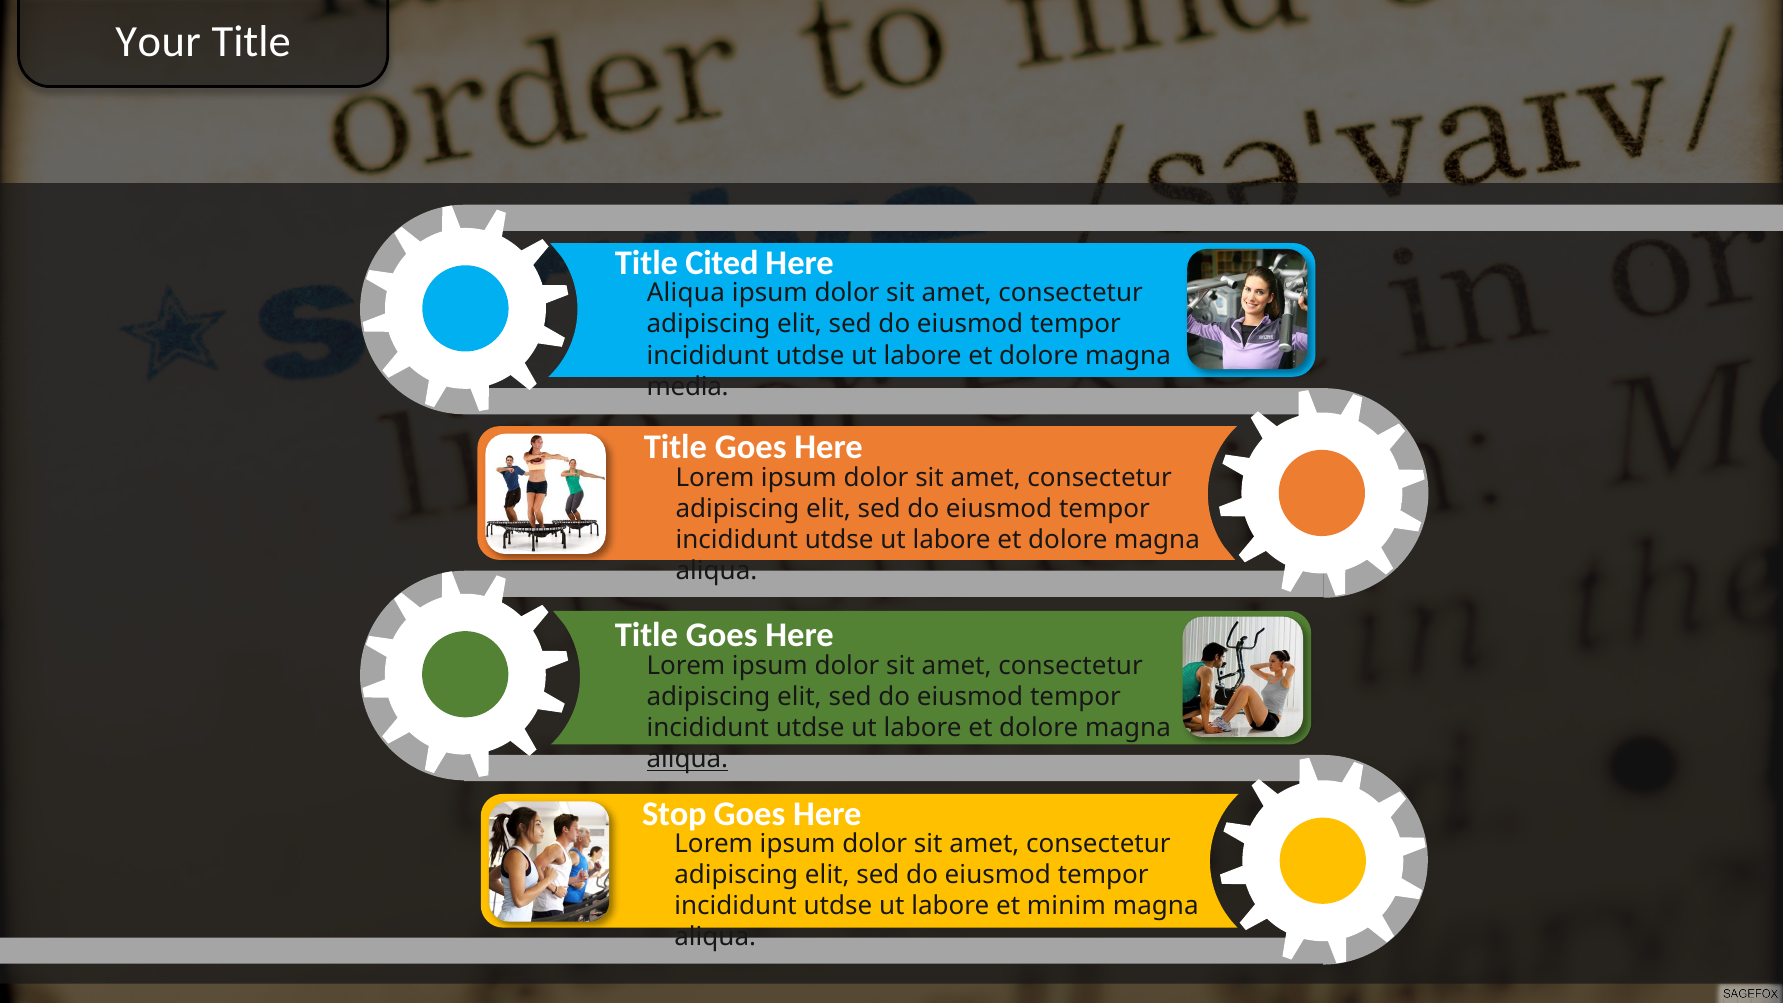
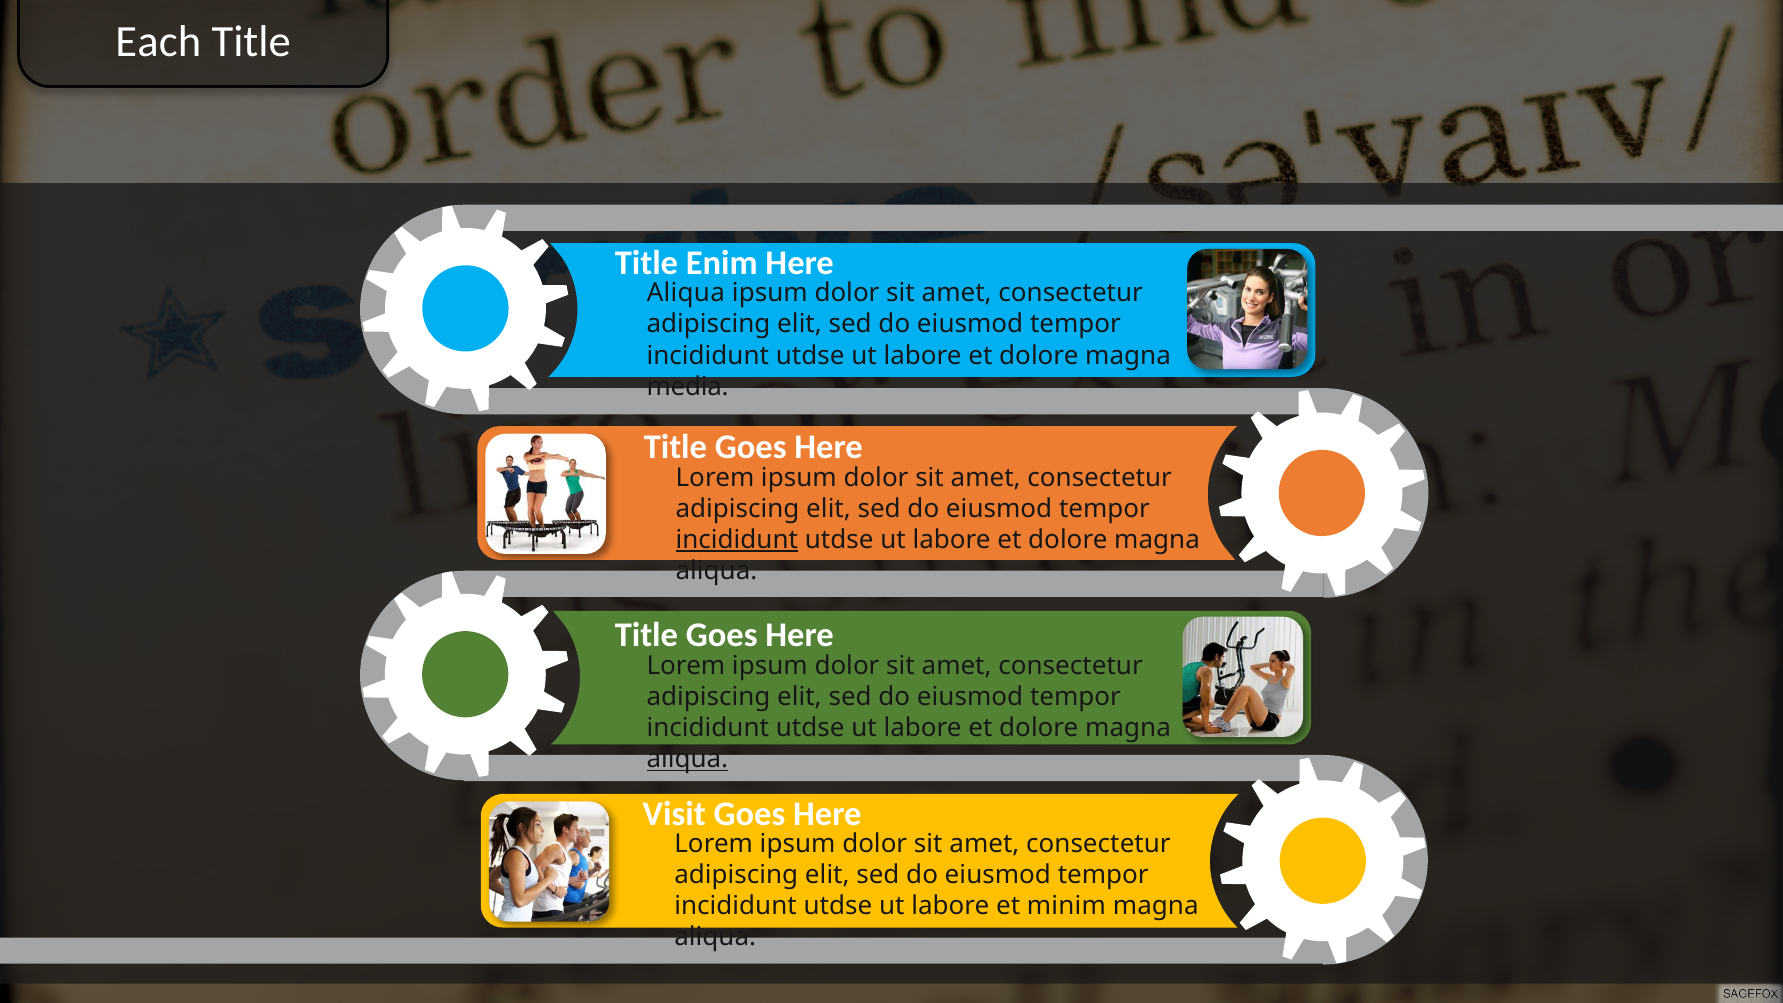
Your: Your -> Each (158, 42)
Cited: Cited -> Enim (722, 263)
incididunt underline: none -> present (737, 540)
Stop: Stop -> Visit (674, 814)
